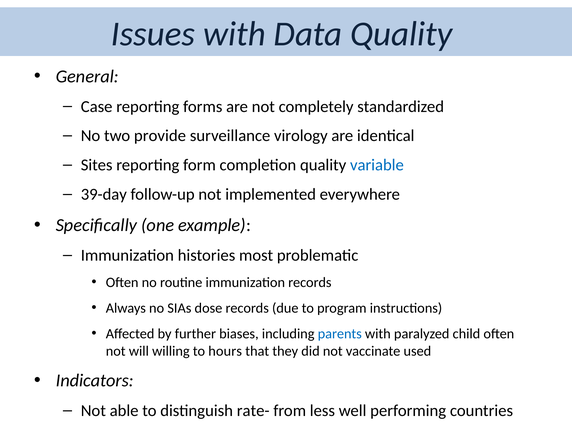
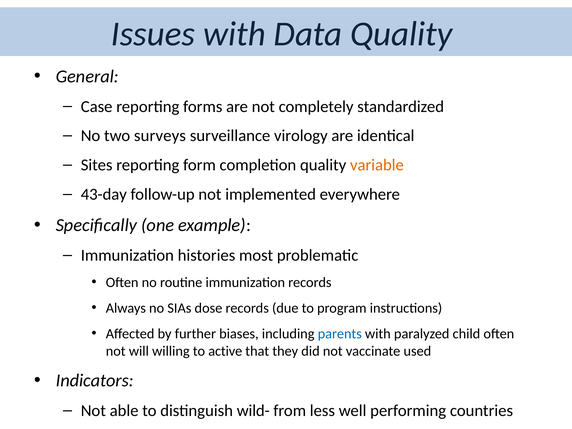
provide: provide -> surveys (160, 136)
variable colour: blue -> orange (377, 165)
39-day: 39-day -> 43-day (104, 194)
hours: hours -> active (225, 351)
rate-: rate- -> wild- (253, 411)
